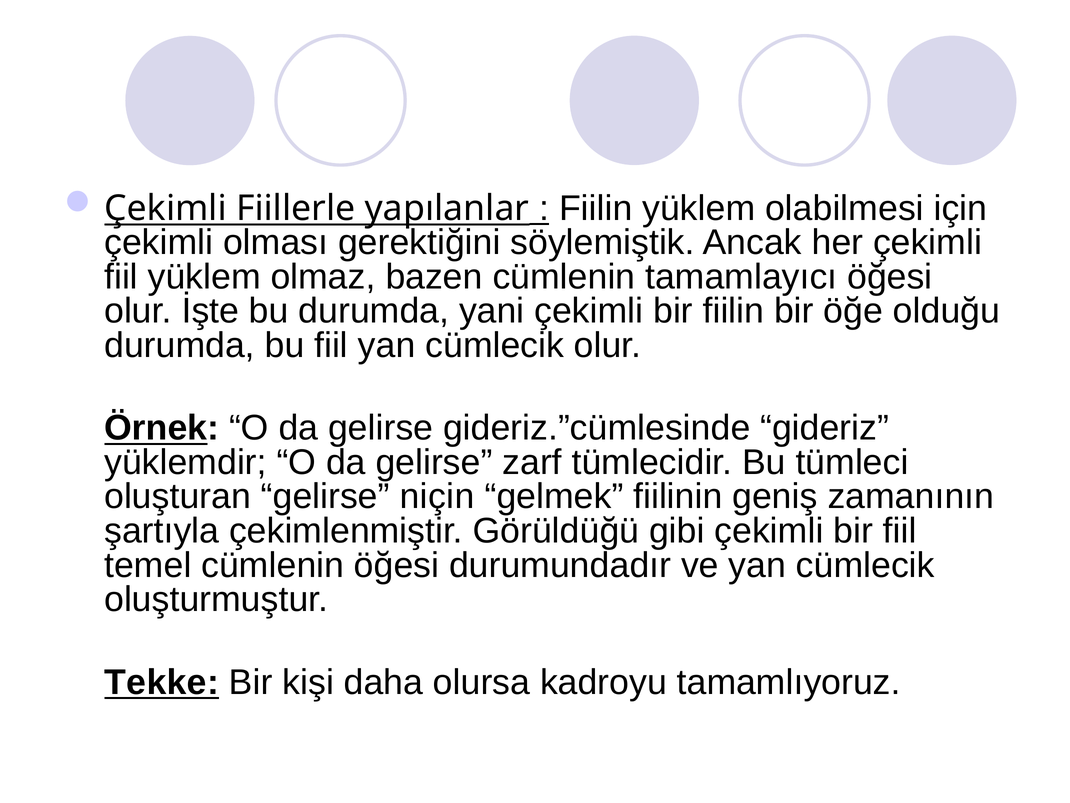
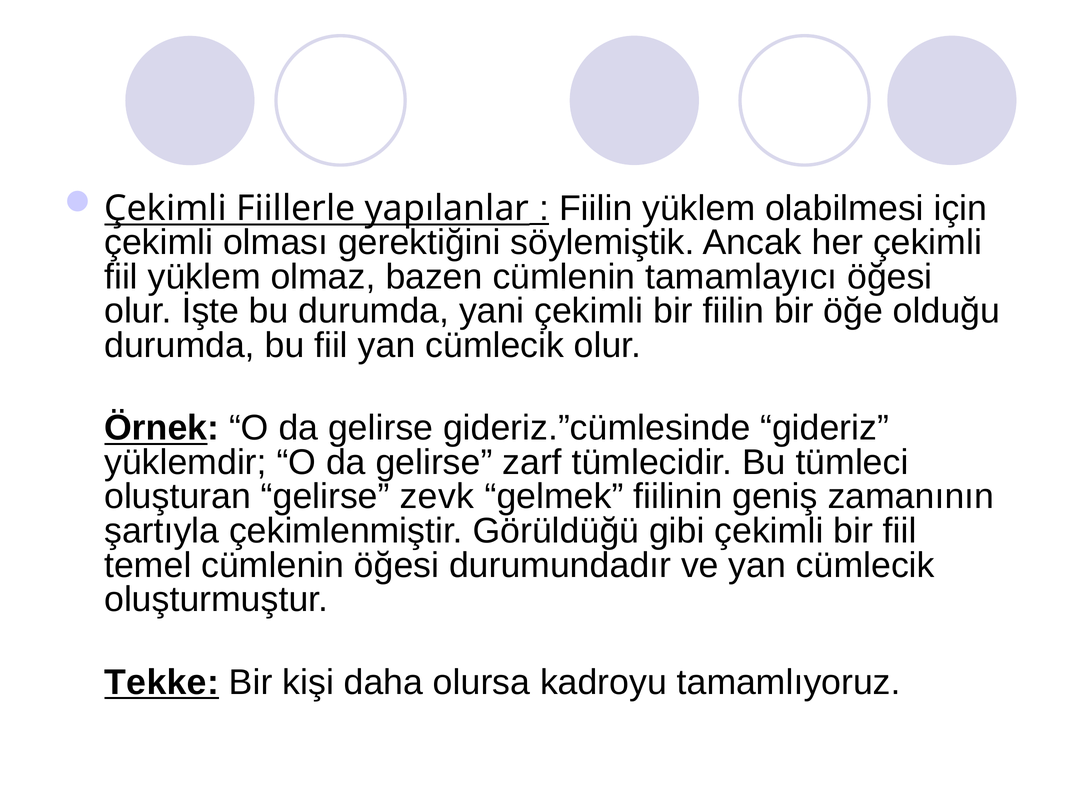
niçin: niçin -> zevk (437, 496)
